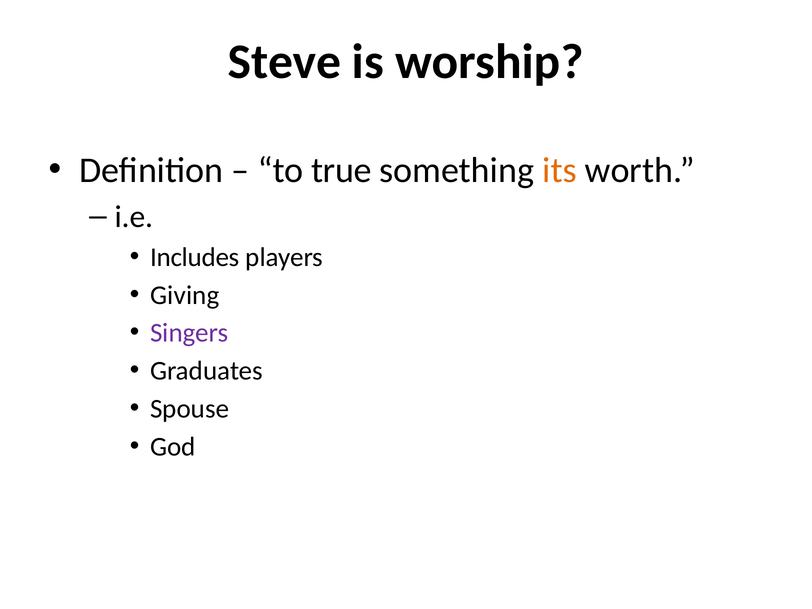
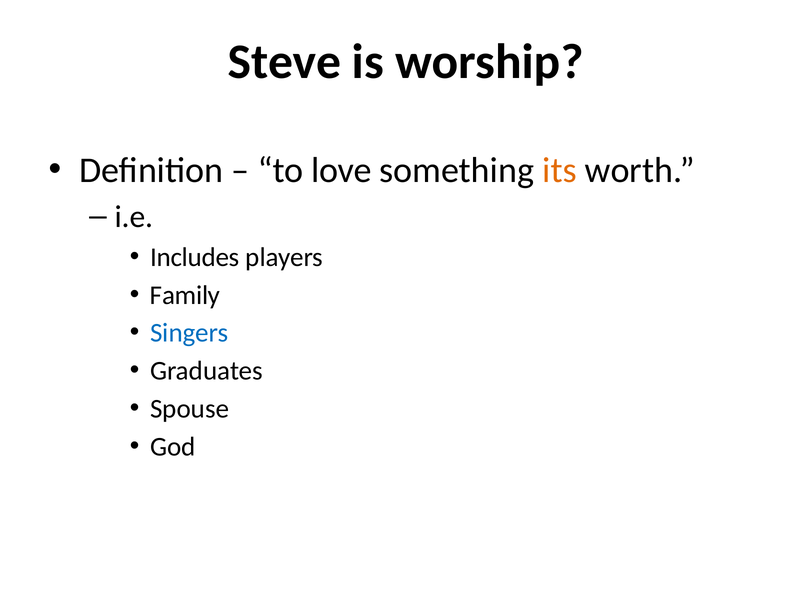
true: true -> love (341, 170)
Giving: Giving -> Family (185, 295)
Singers colour: purple -> blue (189, 333)
